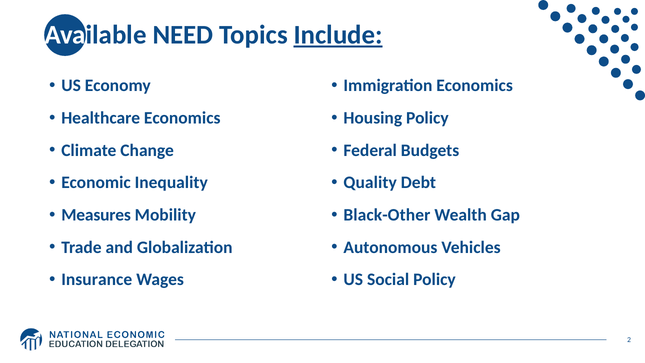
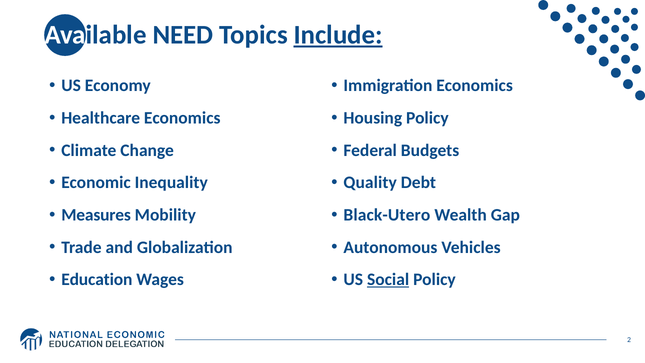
Black-Other: Black-Other -> Black-Utero (387, 215)
Insurance: Insurance -> Education (97, 279)
Social underline: none -> present (388, 279)
